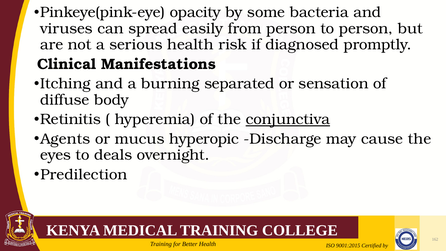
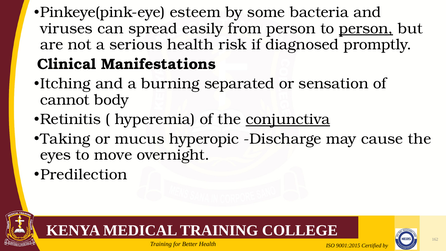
opacity: opacity -> esteem (195, 12)
person underline: none -> present (366, 28)
diffuse: diffuse -> cannot (65, 100)
Agents: Agents -> Taking (65, 139)
deals: deals -> move (113, 155)
